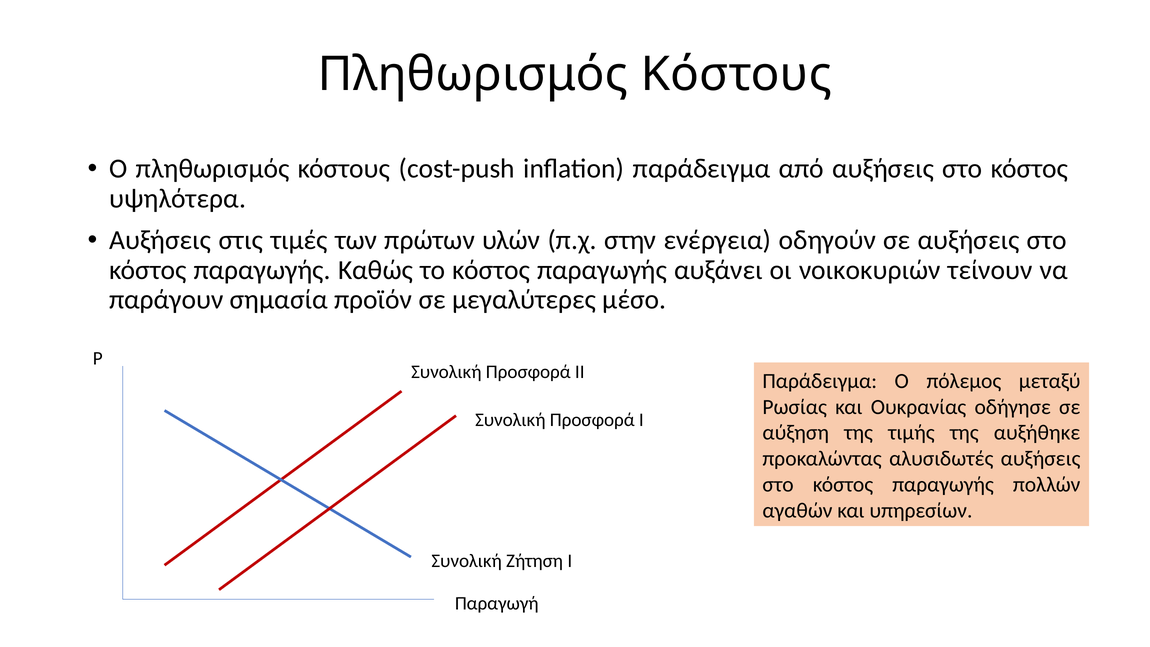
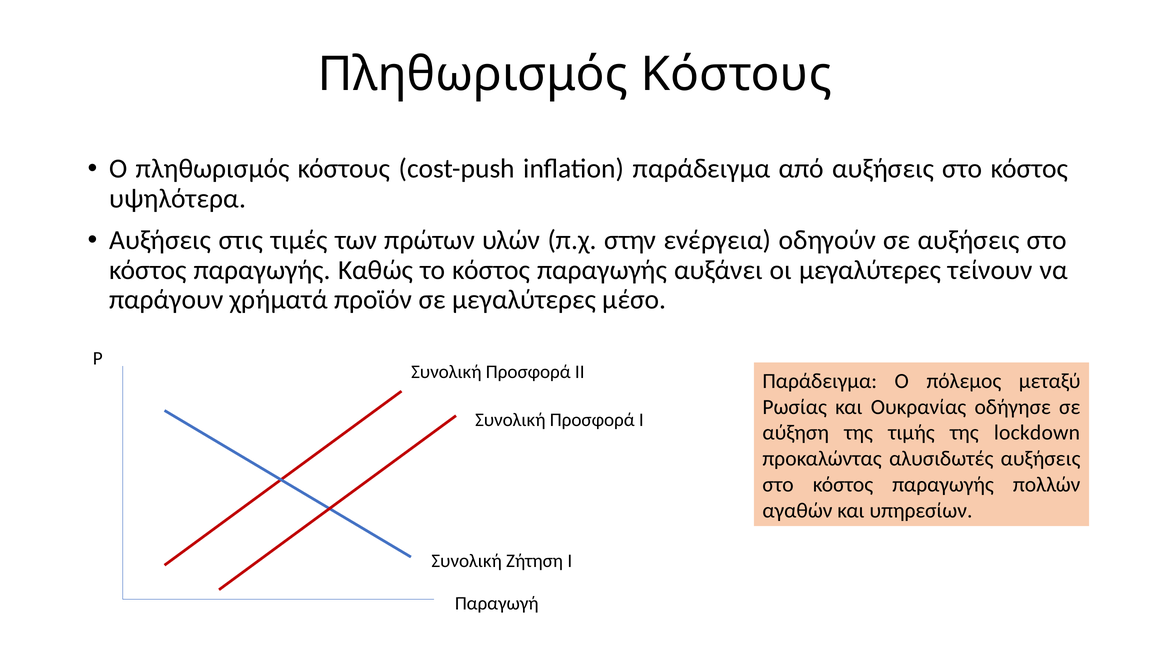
οι νοικοκυριών: νοικοκυριών -> μεγαλύτερες (870, 270)
σημασία: σημασία -> χρήματά (279, 300)
αυξήθηκε: αυξήθηκε -> lockdown (1037, 433)
